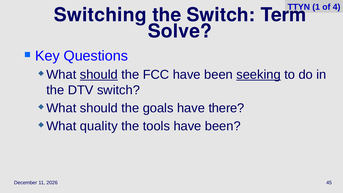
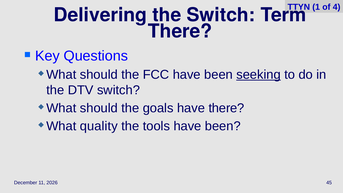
Switching: Switching -> Delivering (100, 15)
Solve: Solve -> There (180, 31)
should underline: present -> none (99, 75)
